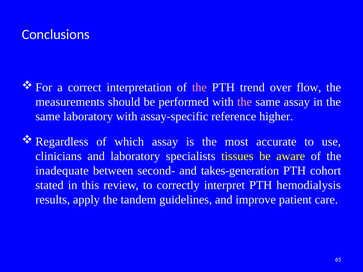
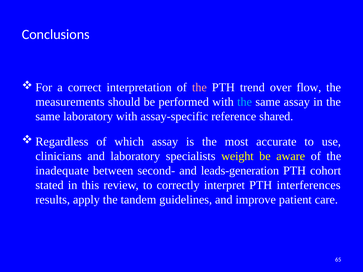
the colour: pink -> light blue (245, 102)
higher: higher -> shared (276, 116)
tissues: tissues -> weight (237, 156)
takes-generation: takes-generation -> leads-generation (240, 171)
hemodialysis: hemodialysis -> interferences (309, 185)
